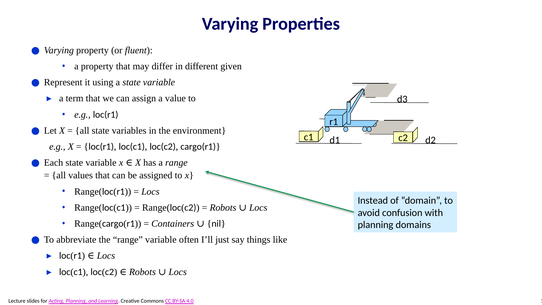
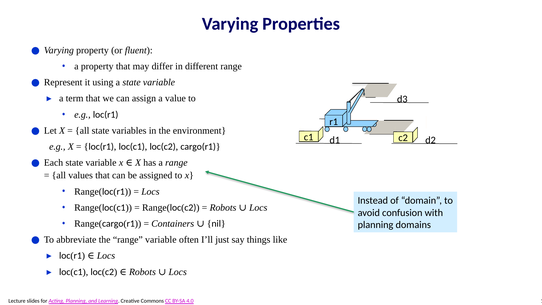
different given: given -> range (231, 66)
